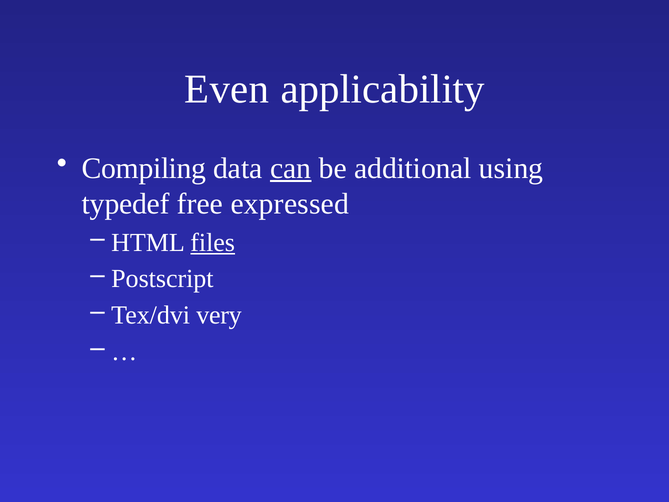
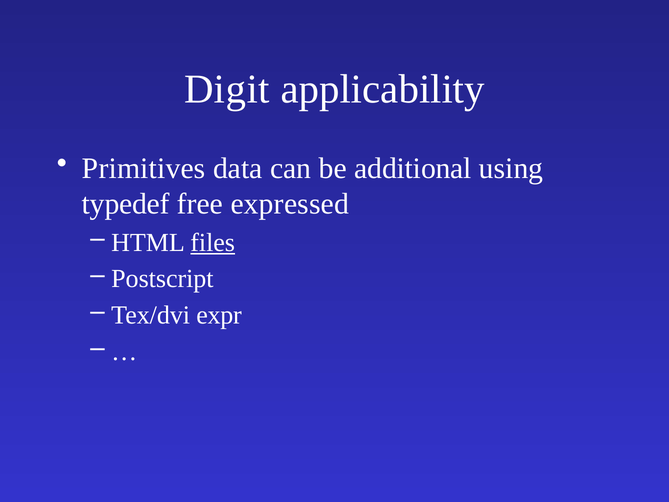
Even: Even -> Digit (227, 89)
Compiling: Compiling -> Primitives (144, 168)
can underline: present -> none (291, 168)
very: very -> expr (219, 315)
